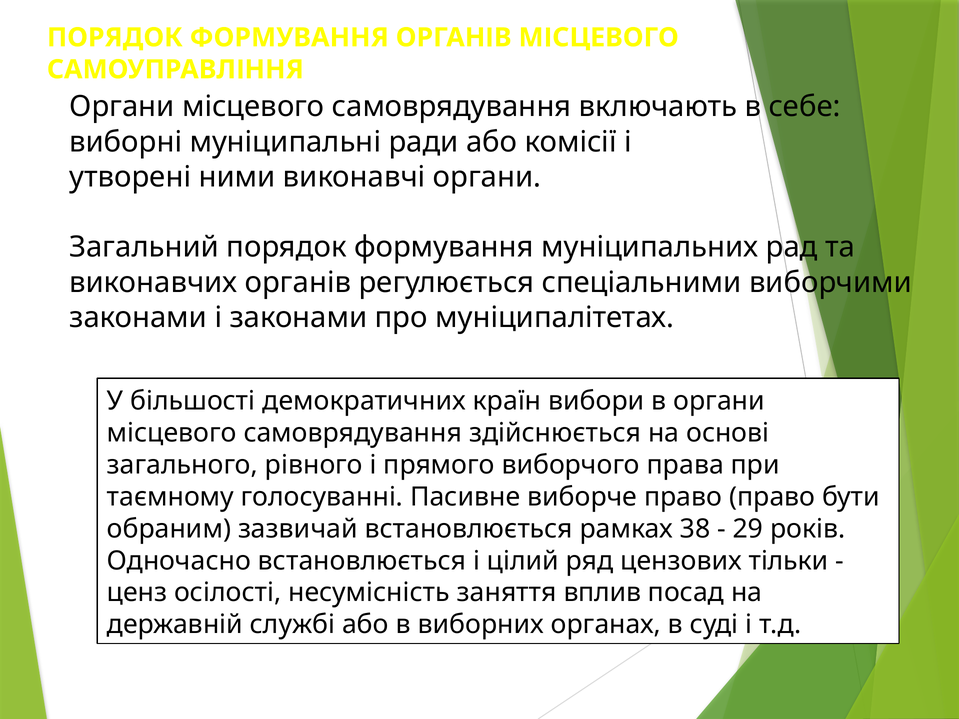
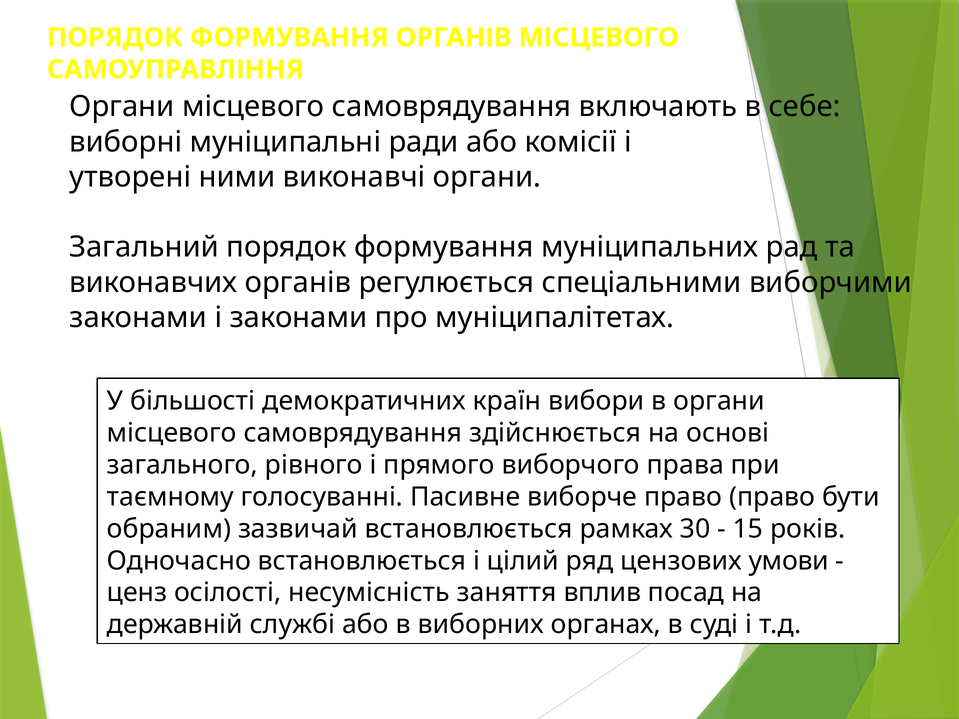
38: 38 -> 30 (695, 529)
29: 29 -> 15 (748, 529)
тільки: тільки -> умови (789, 561)
